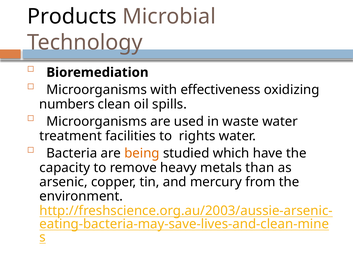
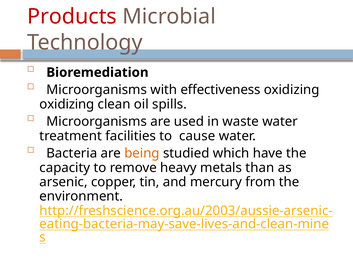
Products colour: black -> red (72, 17)
numbers: numbers -> oxidizing (67, 104)
rights: rights -> cause (197, 136)
